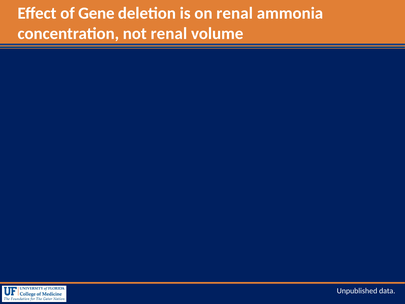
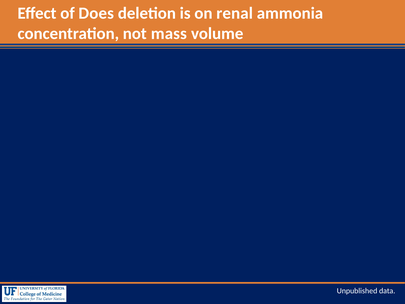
Gene: Gene -> Does (96, 13)
not renal: renal -> mass (169, 34)
